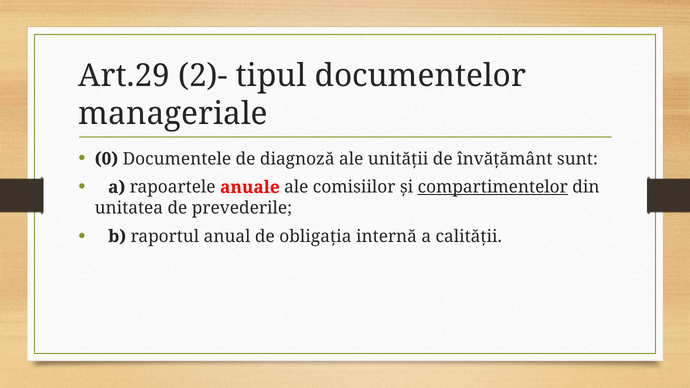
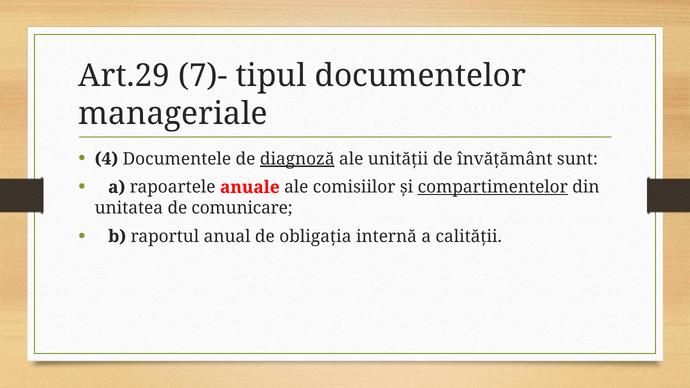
2)-: 2)- -> 7)- (203, 76)
0: 0 -> 4 (106, 159)
diagnoză underline: none -> present (297, 159)
prevederile: prevederile -> comunicare (242, 208)
